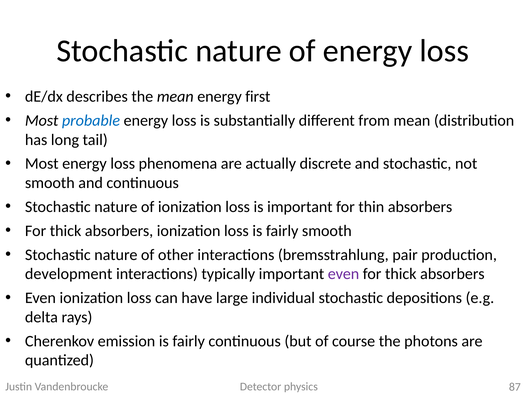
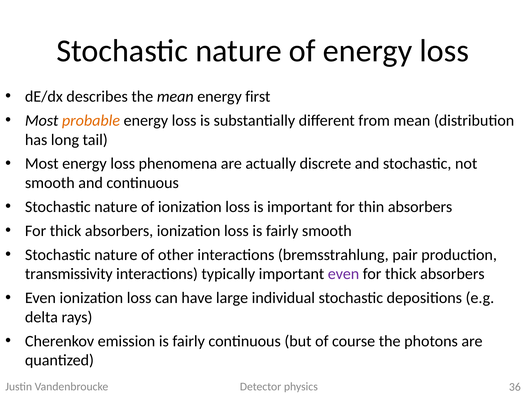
probable colour: blue -> orange (91, 121)
development: development -> transmissivity (69, 274)
87: 87 -> 36 (515, 388)
